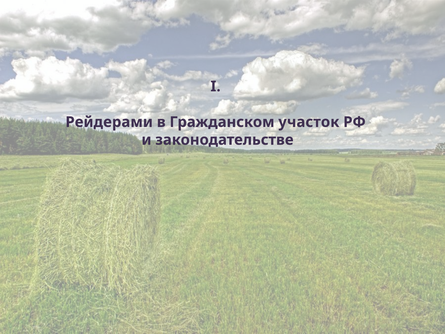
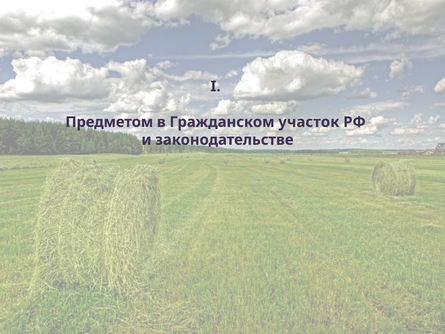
Рейдерами: Рейдерами -> Предметом (109, 122)
